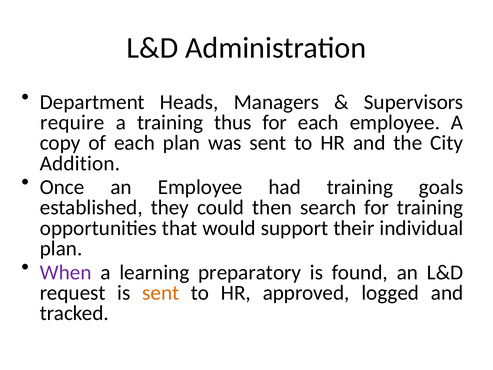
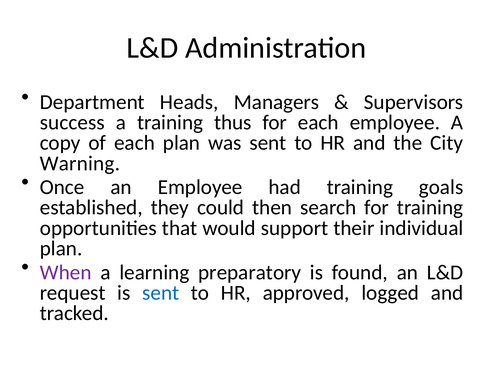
require: require -> success (72, 122)
Addition: Addition -> Warning (80, 163)
sent colour: orange -> blue (161, 293)
